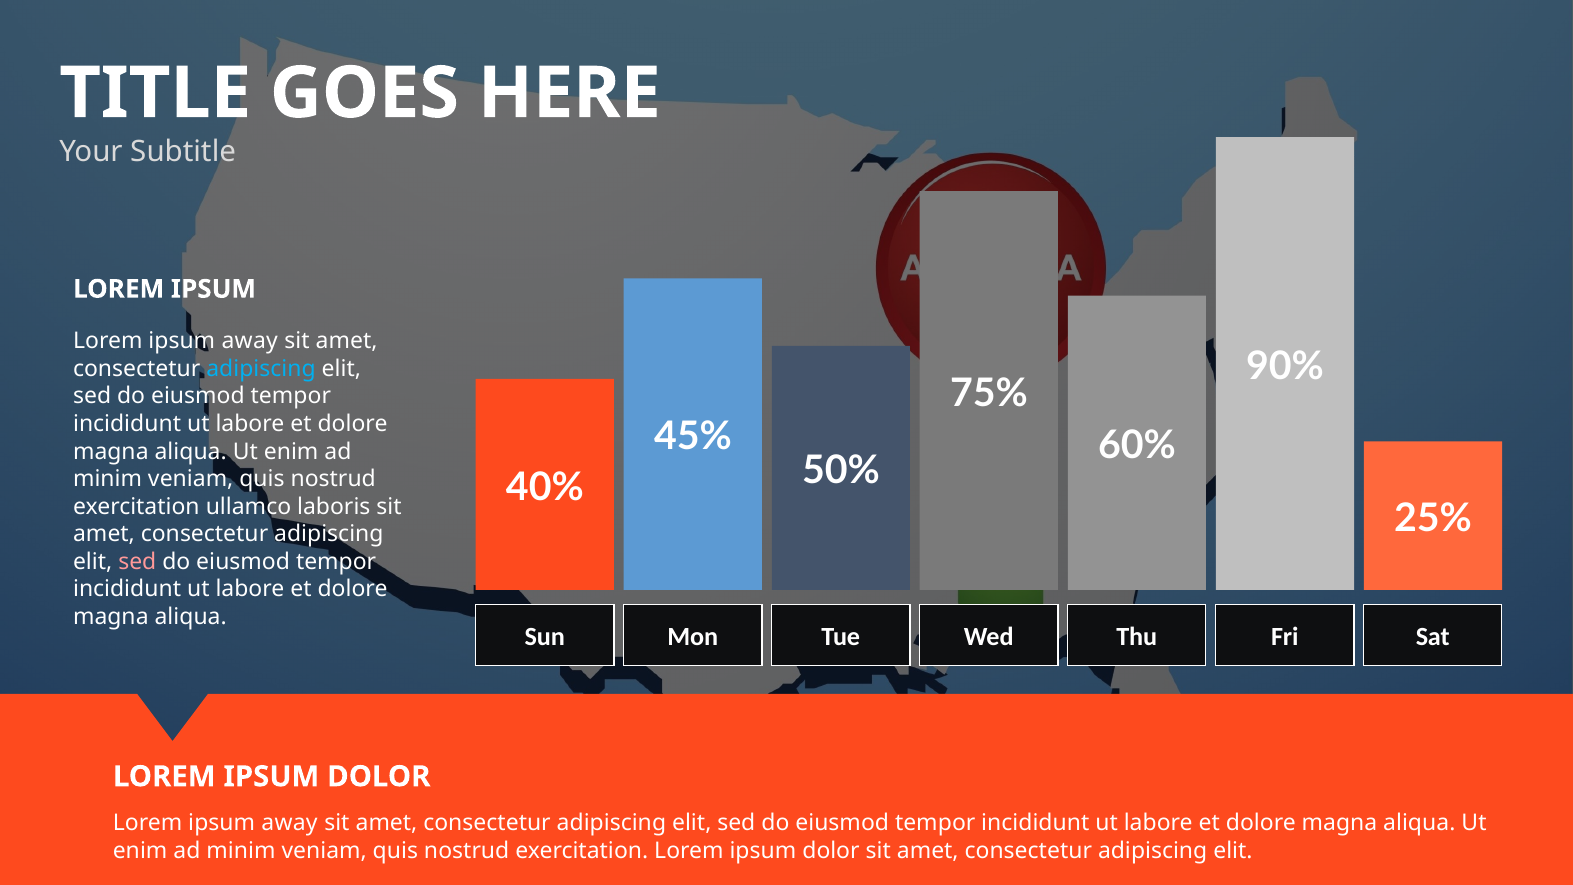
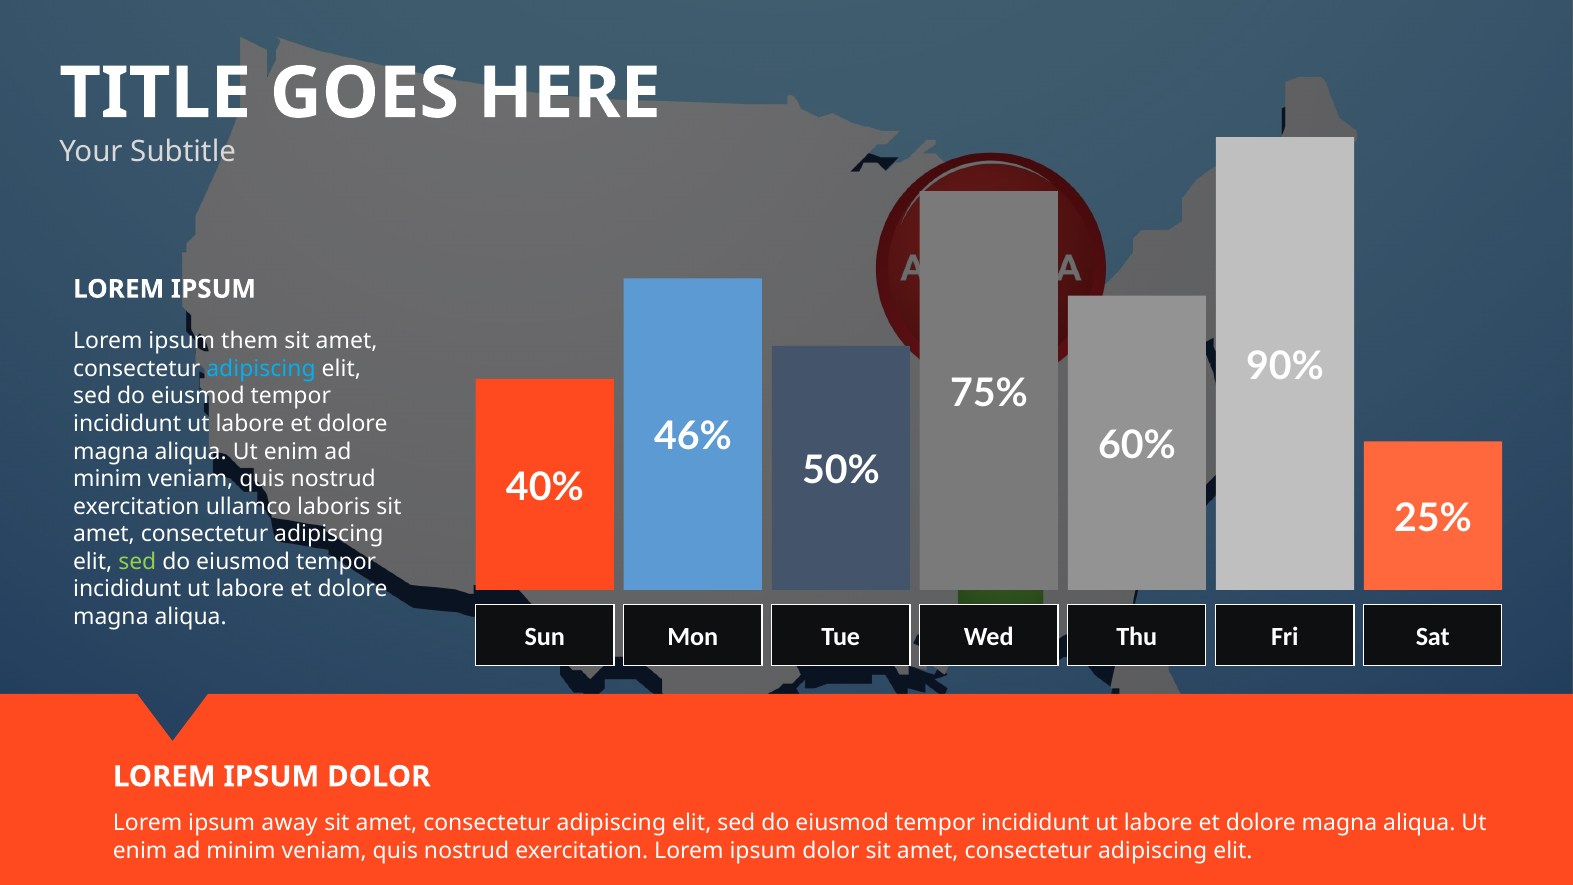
away: away -> them (250, 341)
45%: 45% -> 46% (693, 437)
sed colour: pink -> light green (137, 562)
